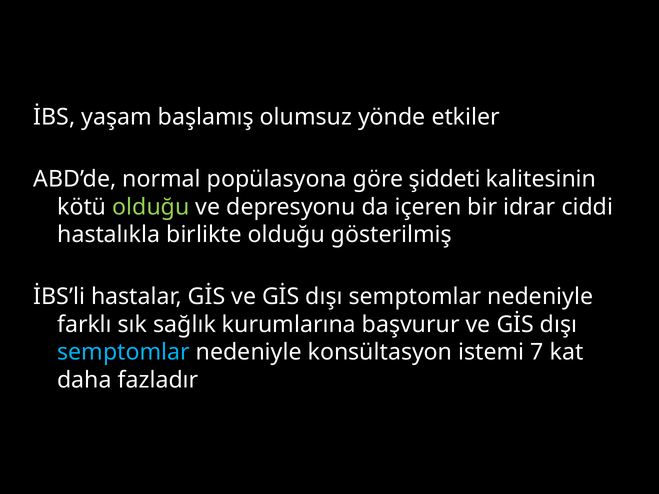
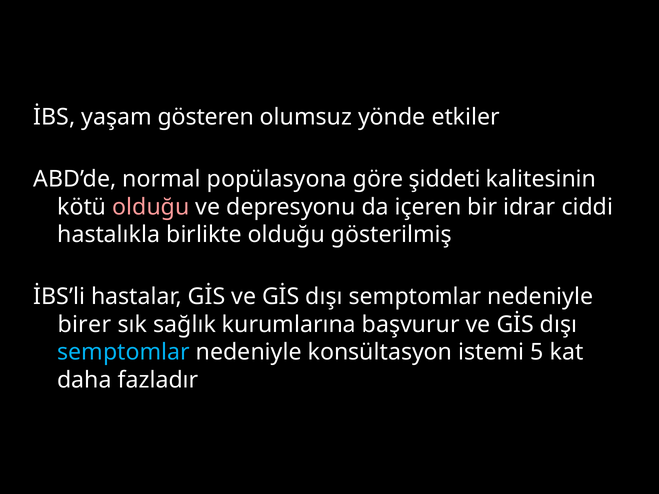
başlamış: başlamış -> gösteren (206, 117)
olduğu colour: light green -> pink (151, 207)
farklı: farklı -> birer (84, 325)
7: 7 -> 5 (537, 352)
